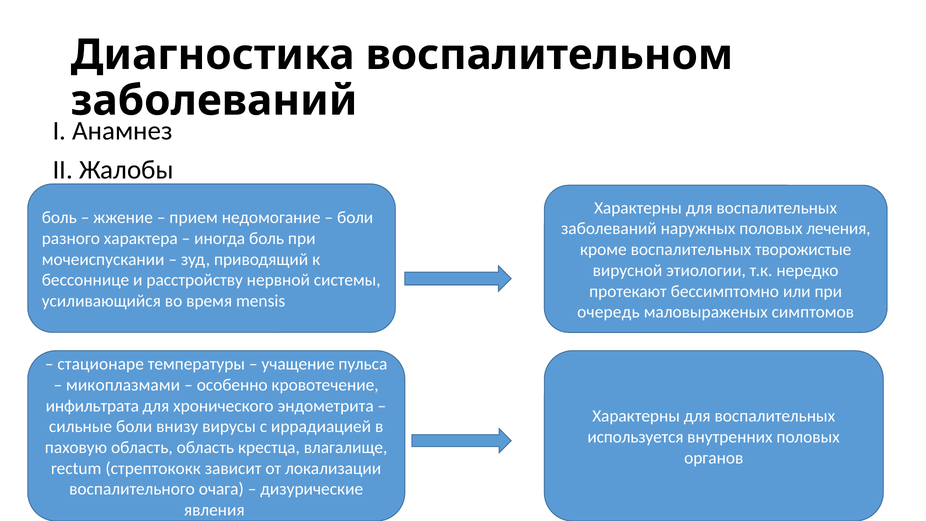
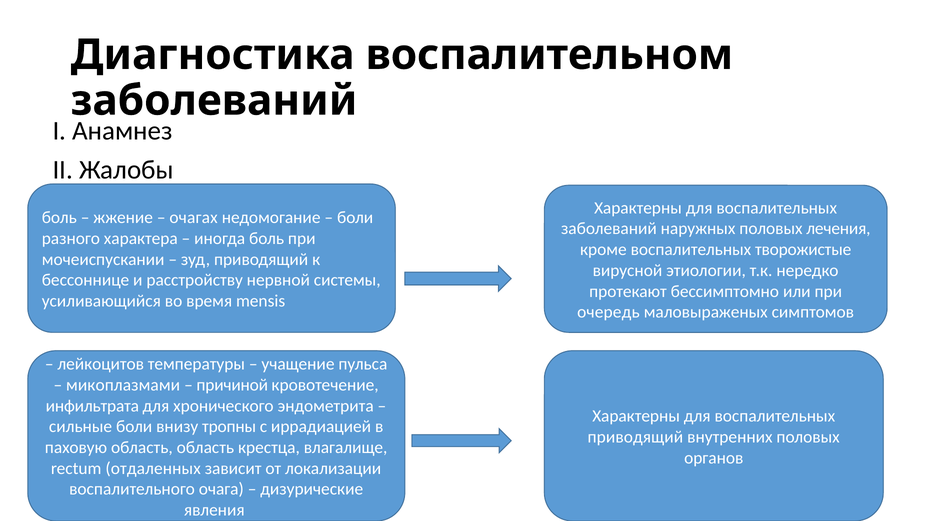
прием: прием -> очагах (194, 218)
стационаре: стационаре -> лейкоцитов (101, 364)
особенно: особенно -> причиной (232, 385)
вирусы: вирусы -> тропны (229, 427)
используется: используется -> приводящий (635, 437)
стрептококк: стрептококк -> отдаленных (153, 468)
